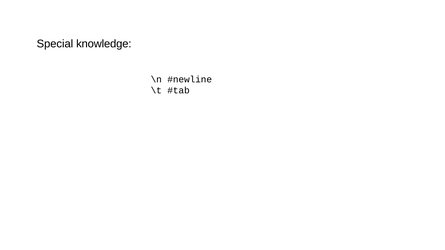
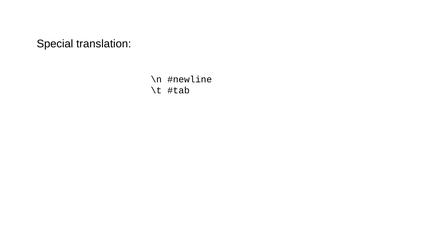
knowledge: knowledge -> translation (104, 44)
